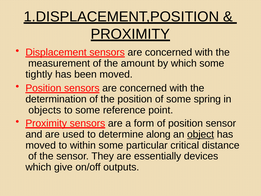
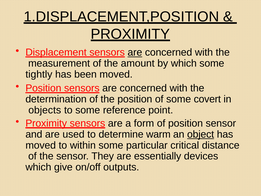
are underline: none -> present (135, 52)
spring: spring -> covert (207, 99)
along: along -> warm (158, 134)
